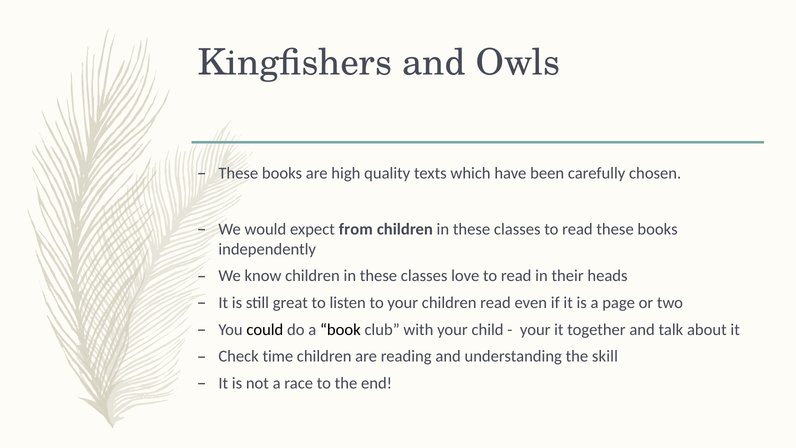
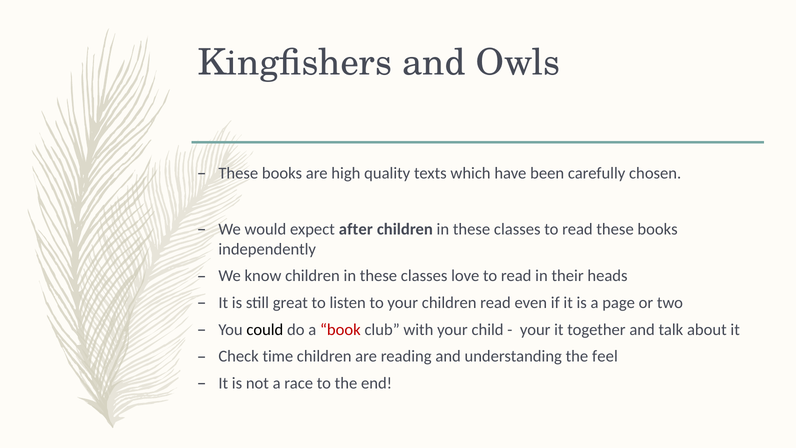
from: from -> after (356, 229)
book colour: black -> red (340, 329)
skill: skill -> feel (605, 356)
